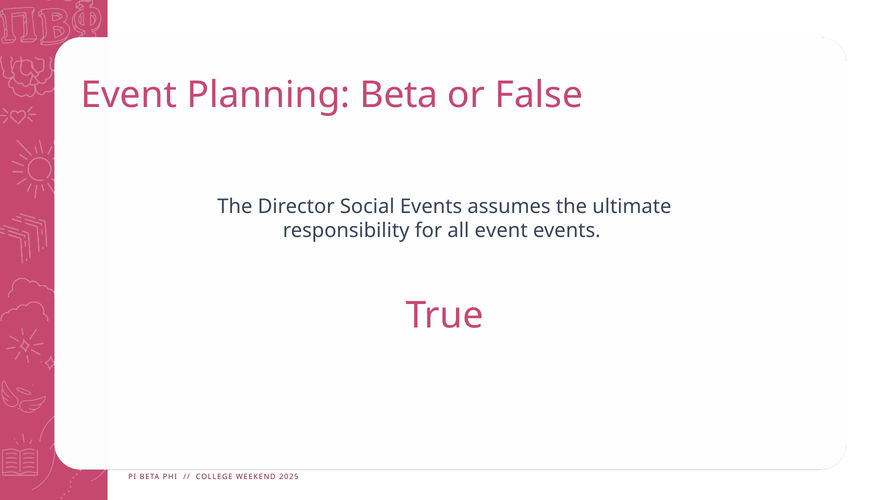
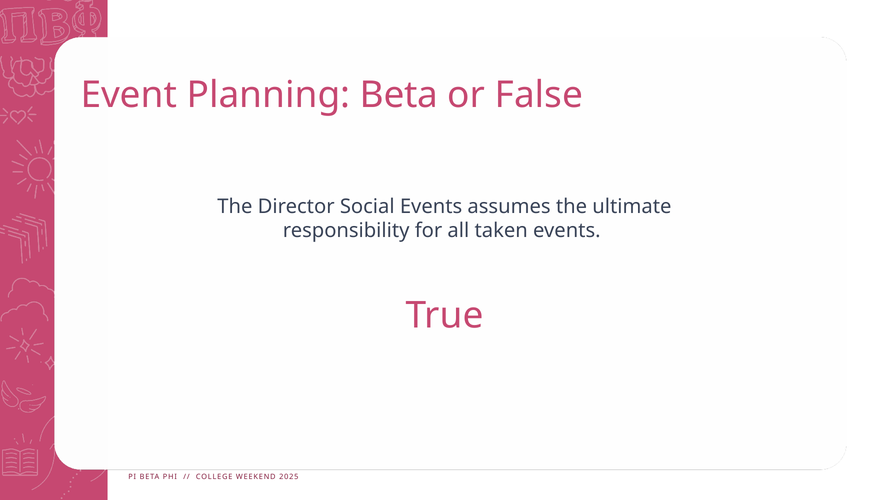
all event: event -> taken (501, 231)
